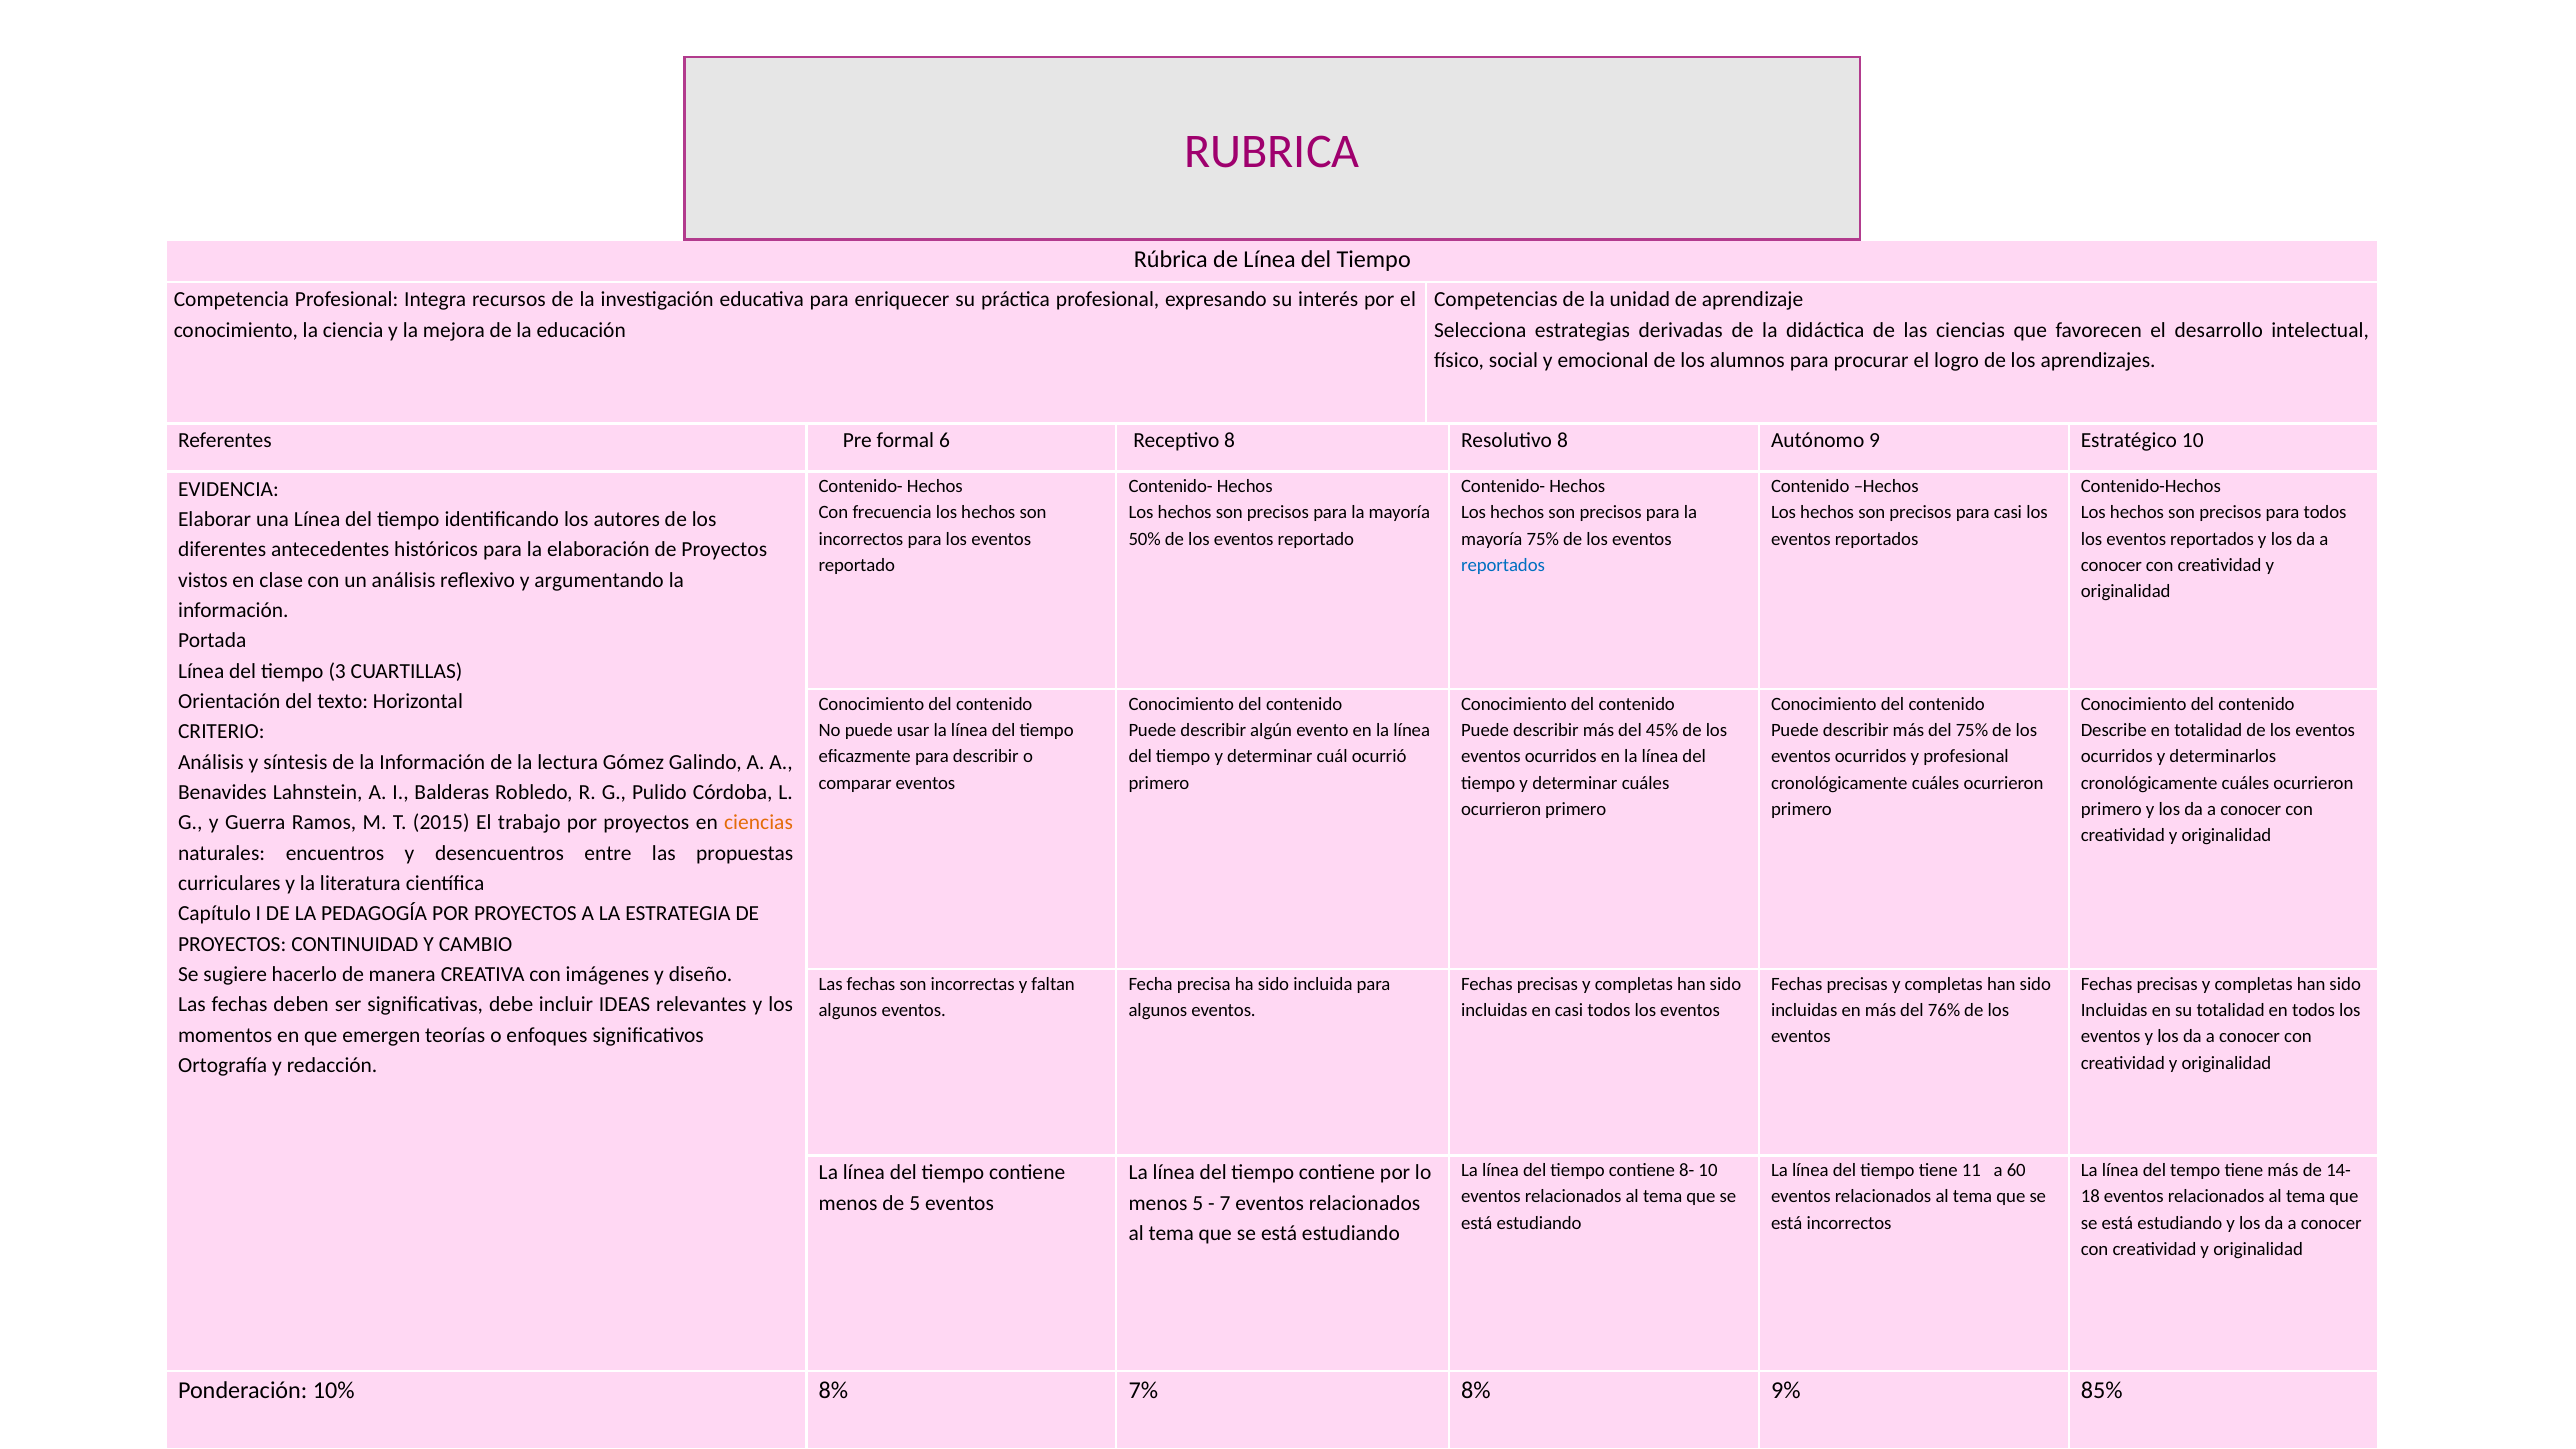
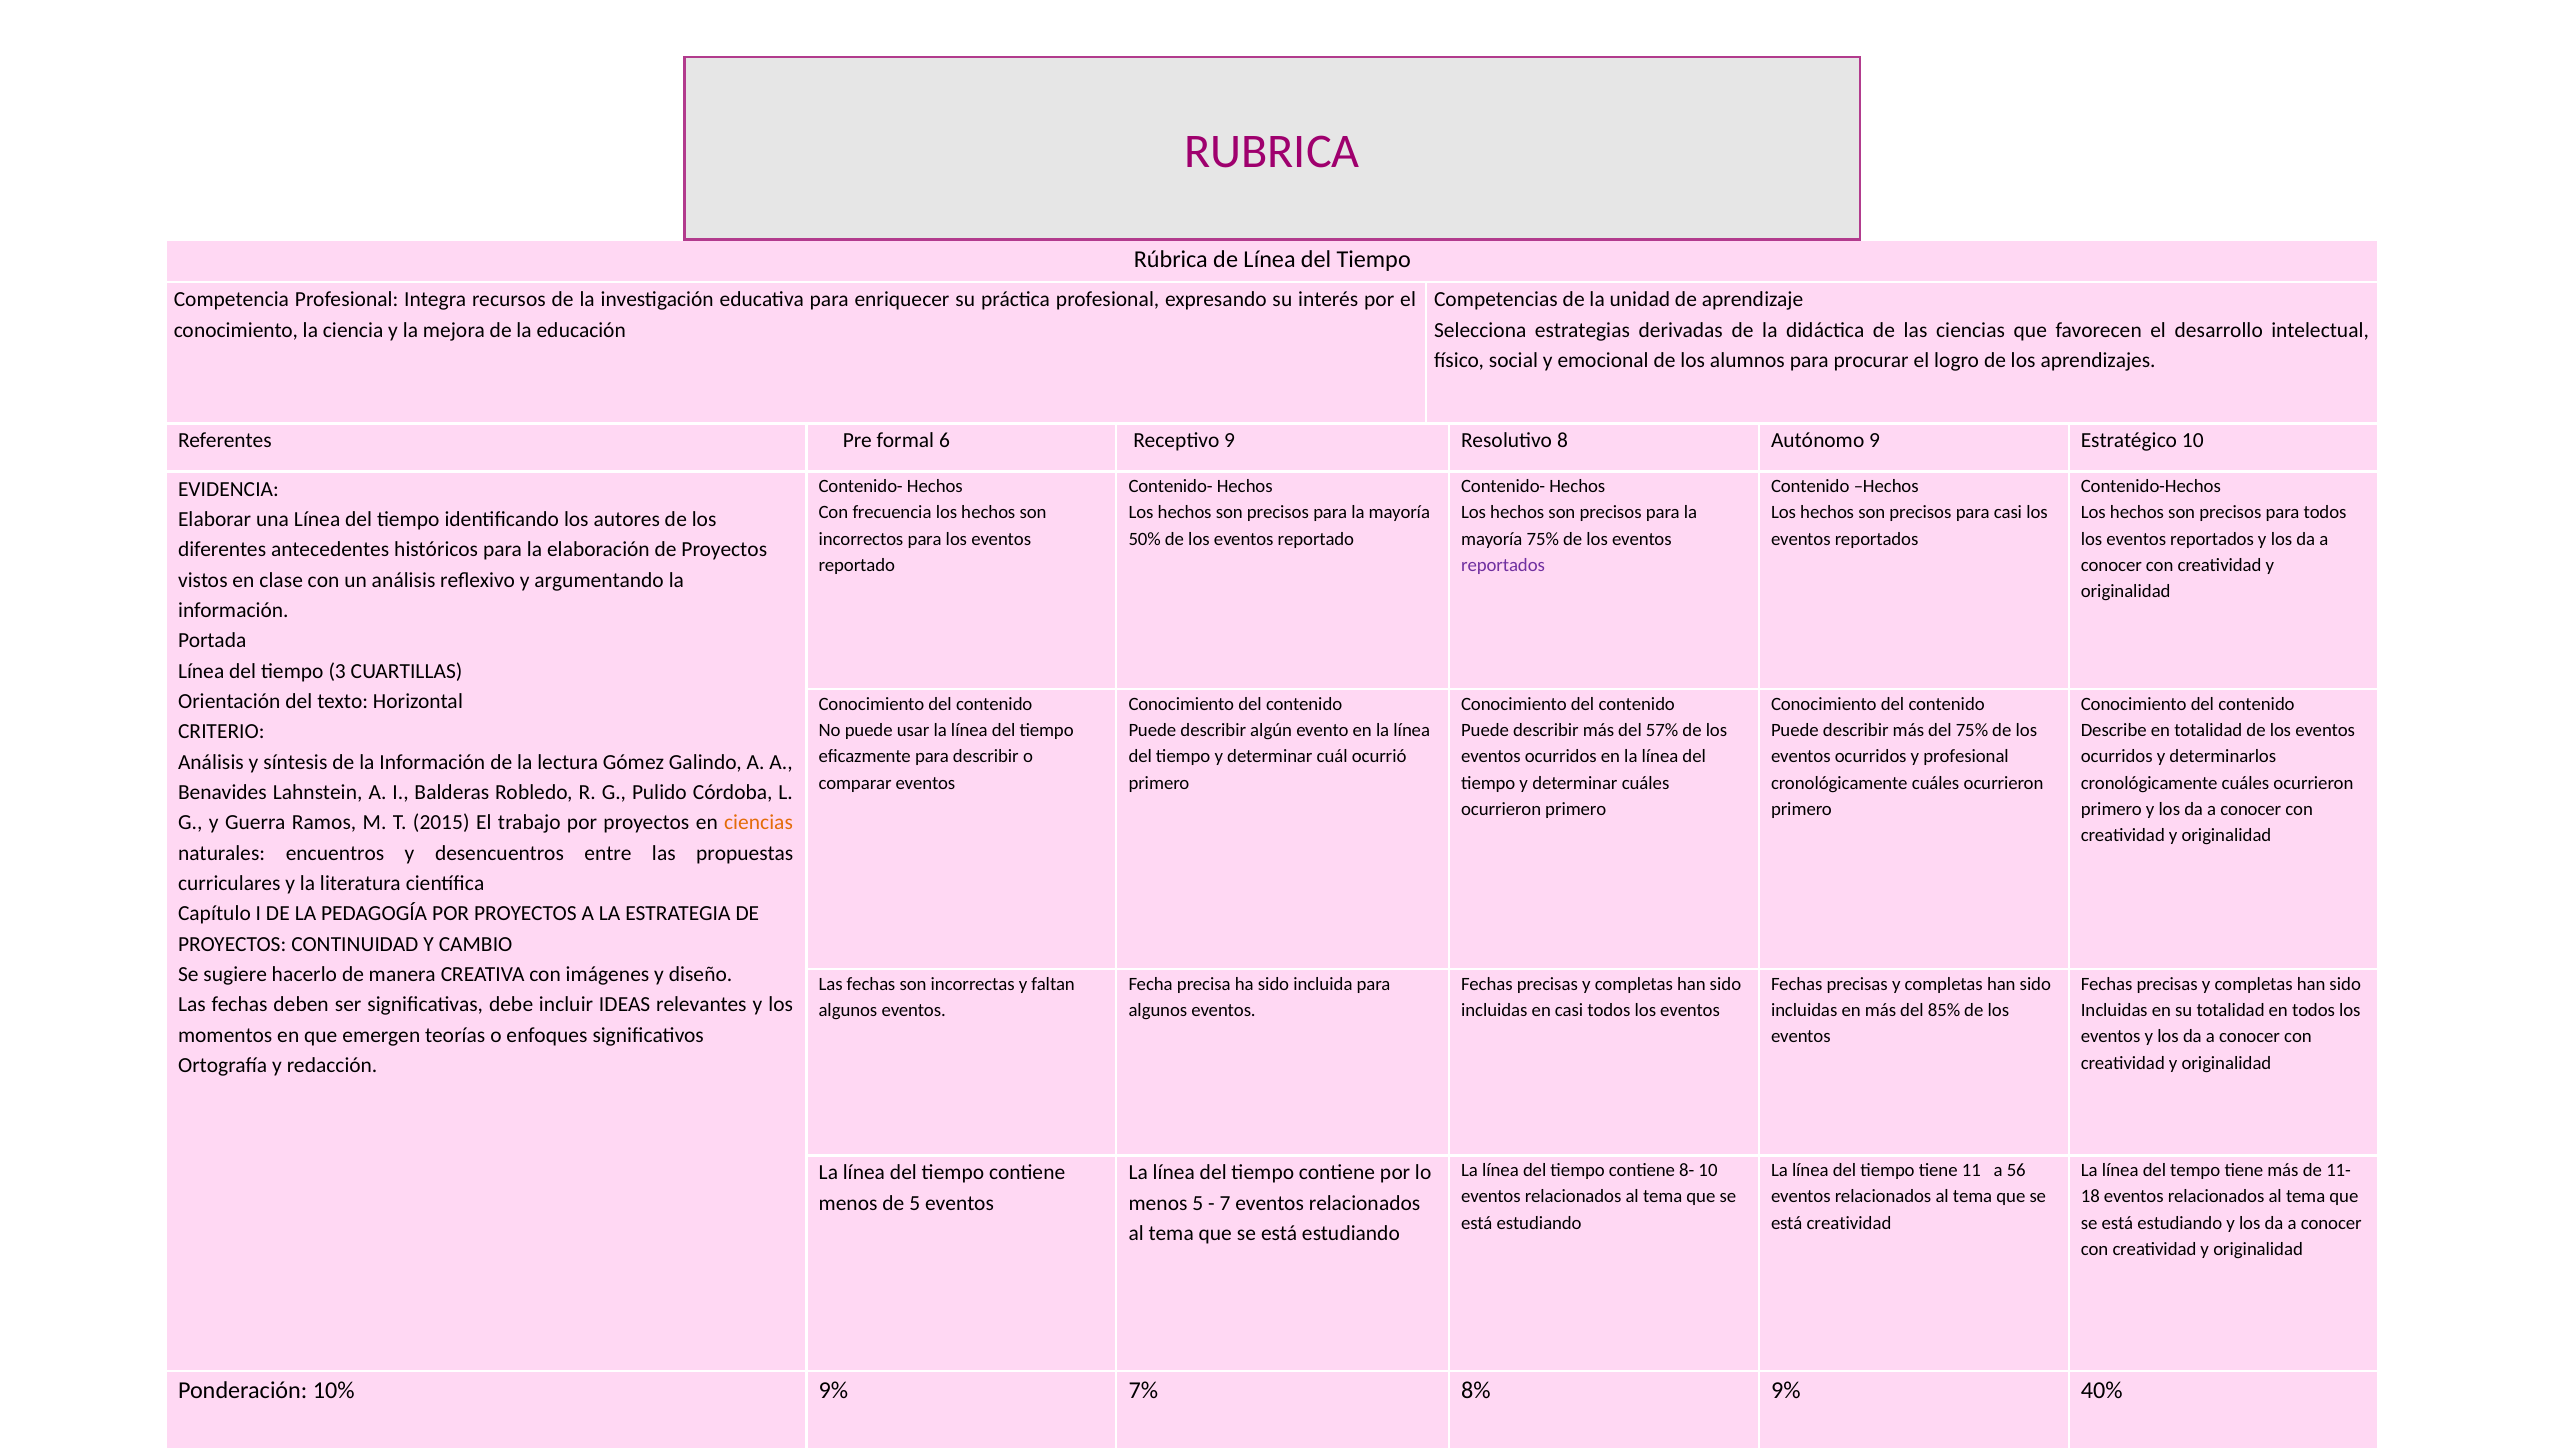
Receptivo 8: 8 -> 9 (1230, 441)
reportados colour: blue -> purple (1503, 565)
45%: 45% -> 57% (1662, 730)
76%: 76% -> 85% (1944, 1010)
60: 60 -> 56 (2016, 1170)
14-: 14- -> 11- (2339, 1170)
está incorrectos: incorrectos -> creatividad (1849, 1223)
10% 8%: 8% -> 9% (833, 1390)
85%: 85% -> 40% (2102, 1390)
